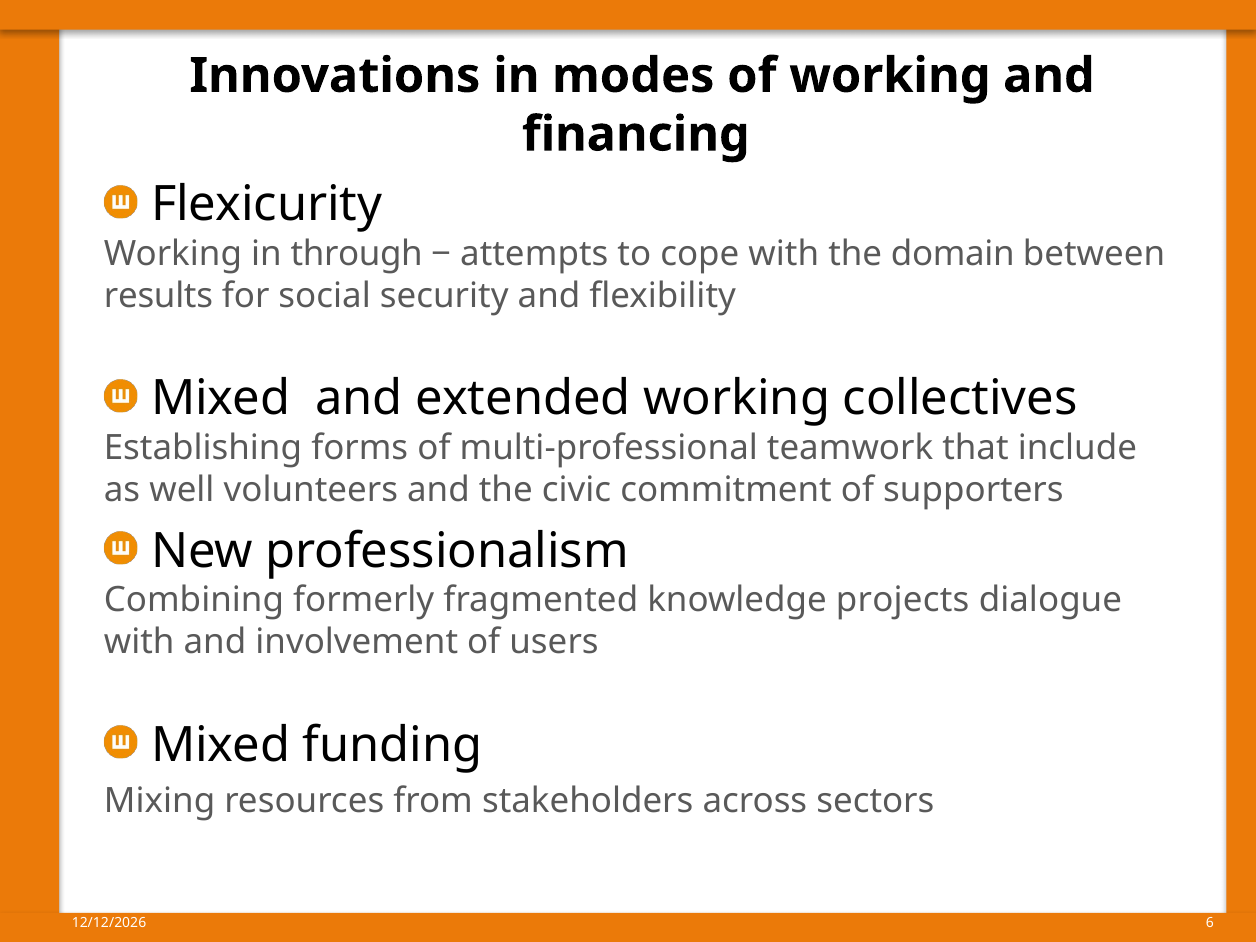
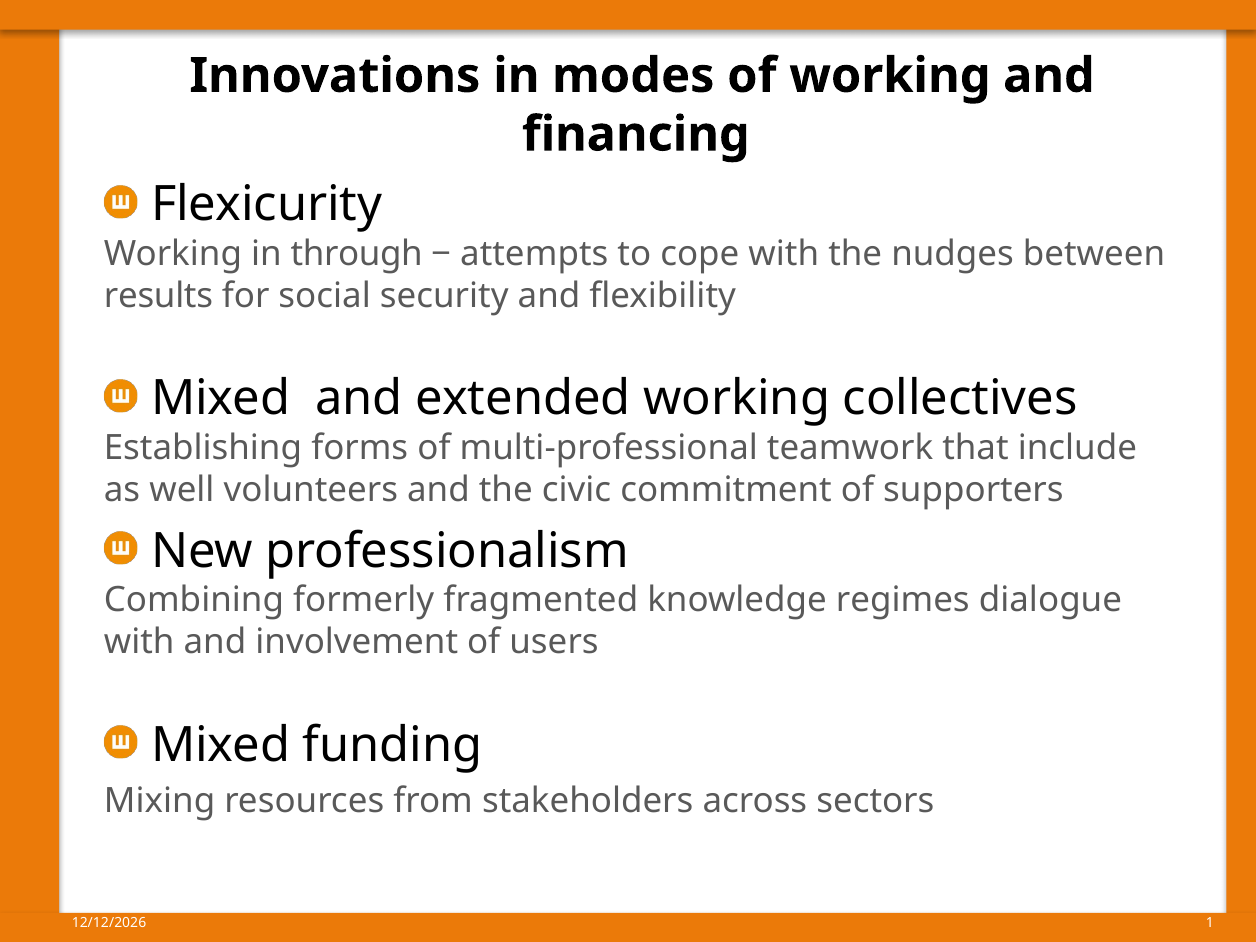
domain: domain -> nudges (953, 254)
projects: projects -> regimes (903, 600)
6: 6 -> 1 (1210, 923)
